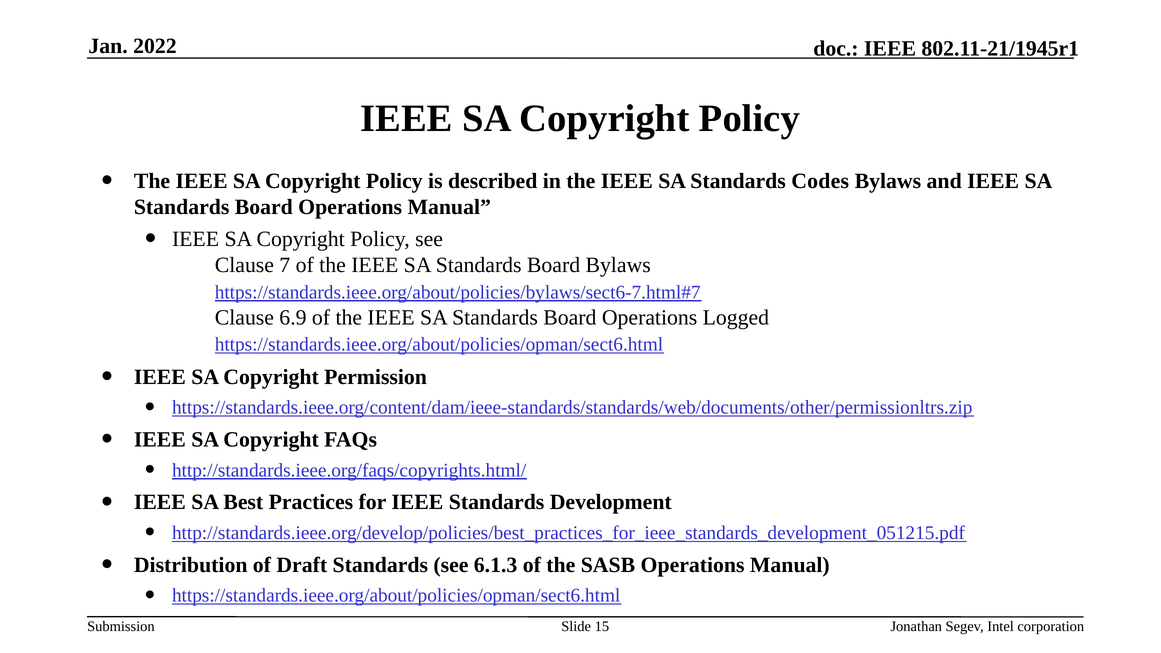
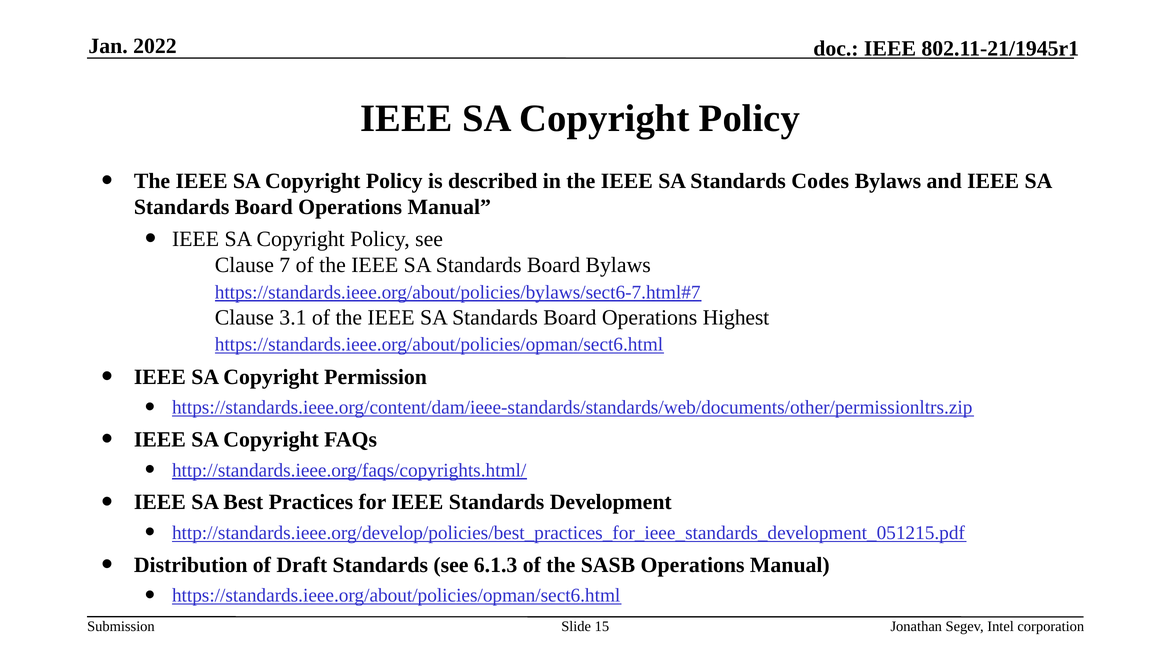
6.9: 6.9 -> 3.1 (293, 318)
Logged: Logged -> Highest (736, 318)
